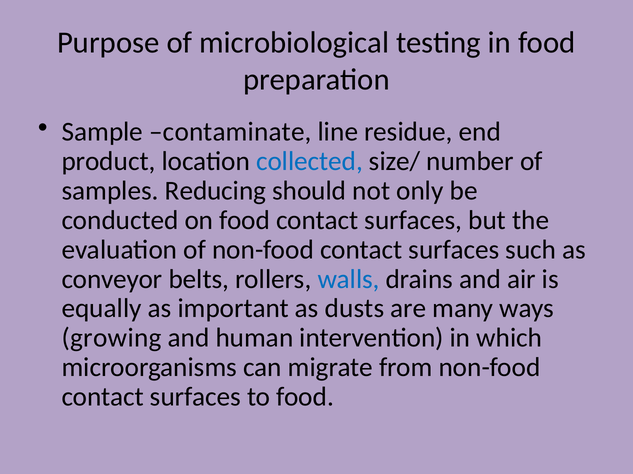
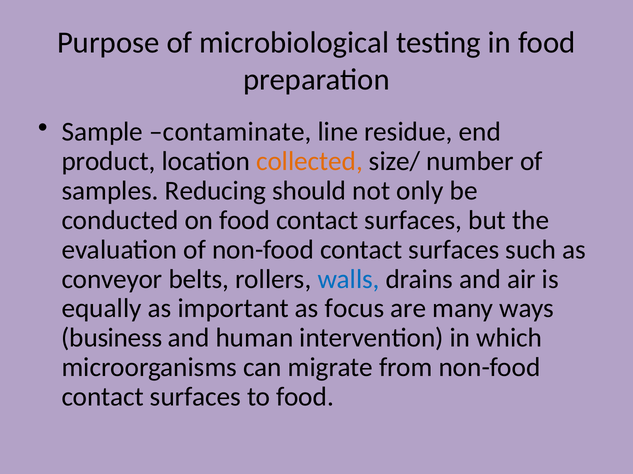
collected colour: blue -> orange (310, 162)
dusts: dusts -> focus (354, 309)
growing: growing -> business (112, 338)
